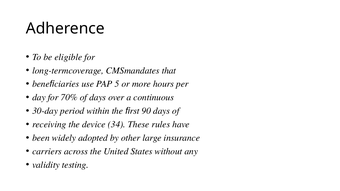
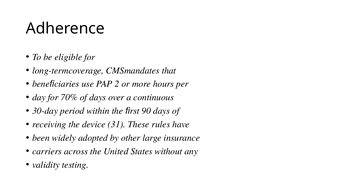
5: 5 -> 2 (117, 84)
34: 34 -> 31 (117, 125)
